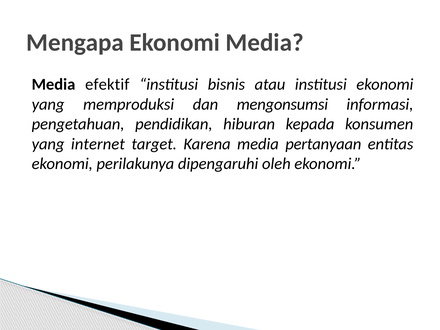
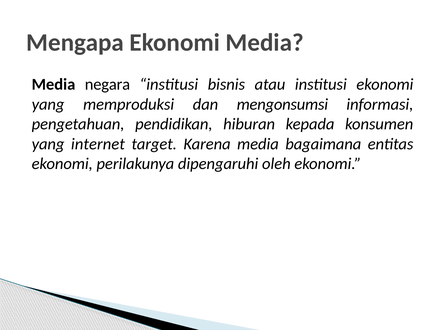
efektif: efektif -> negara (107, 85)
pertanyaan: pertanyaan -> bagaimana (323, 144)
